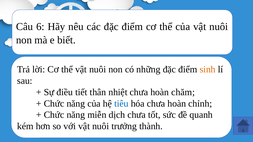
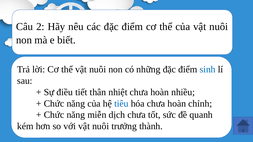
6: 6 -> 2 (40, 27)
sinh colour: orange -> blue (208, 70)
chăm: chăm -> nhiều (183, 92)
